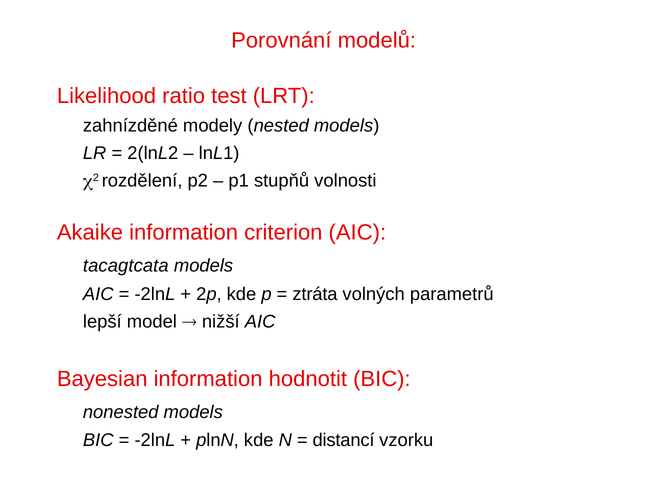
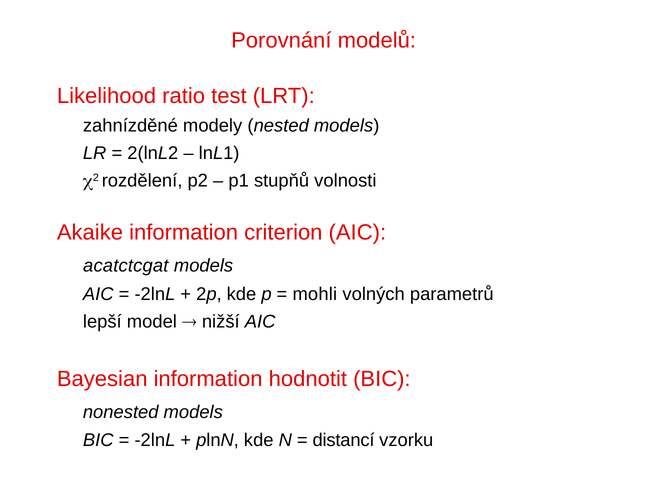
tacagtcata: tacagtcata -> acatctcgat (126, 266)
ztráta: ztráta -> mohli (315, 294)
